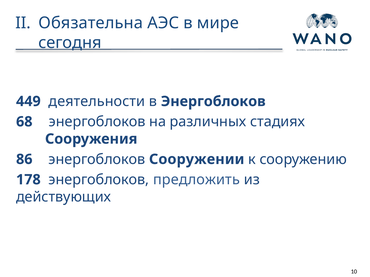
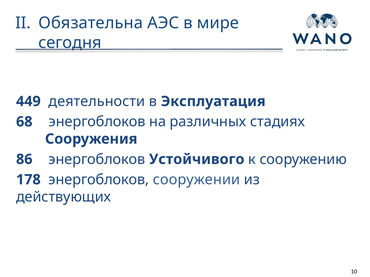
в Энергоблоков: Энергоблоков -> Эксплуатация (213, 102)
Сооружении: Сооружении -> Устойчивого (197, 160)
предложить: предложить -> сооружении (196, 180)
